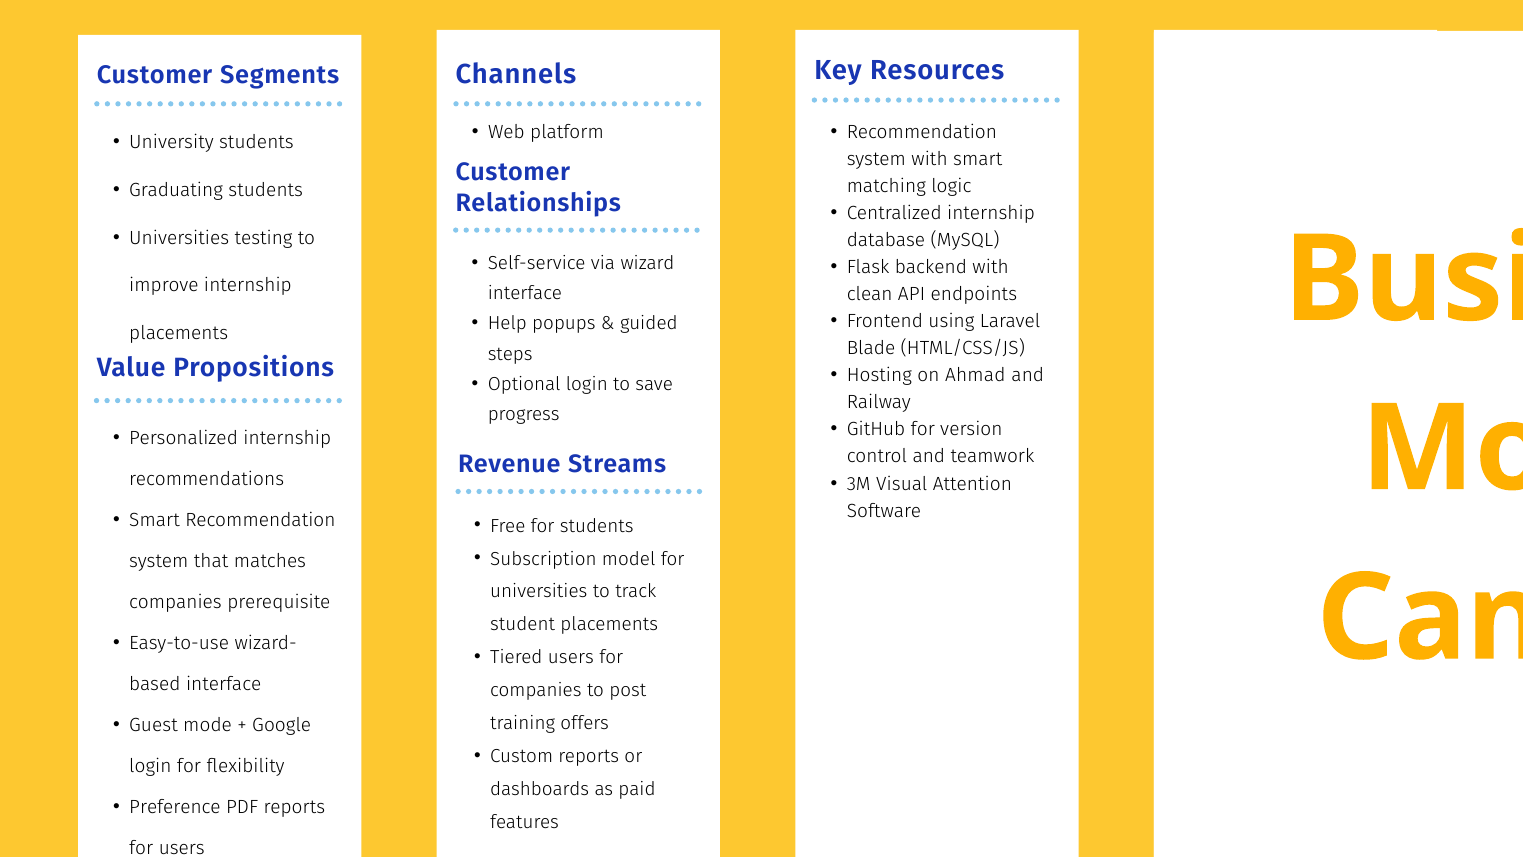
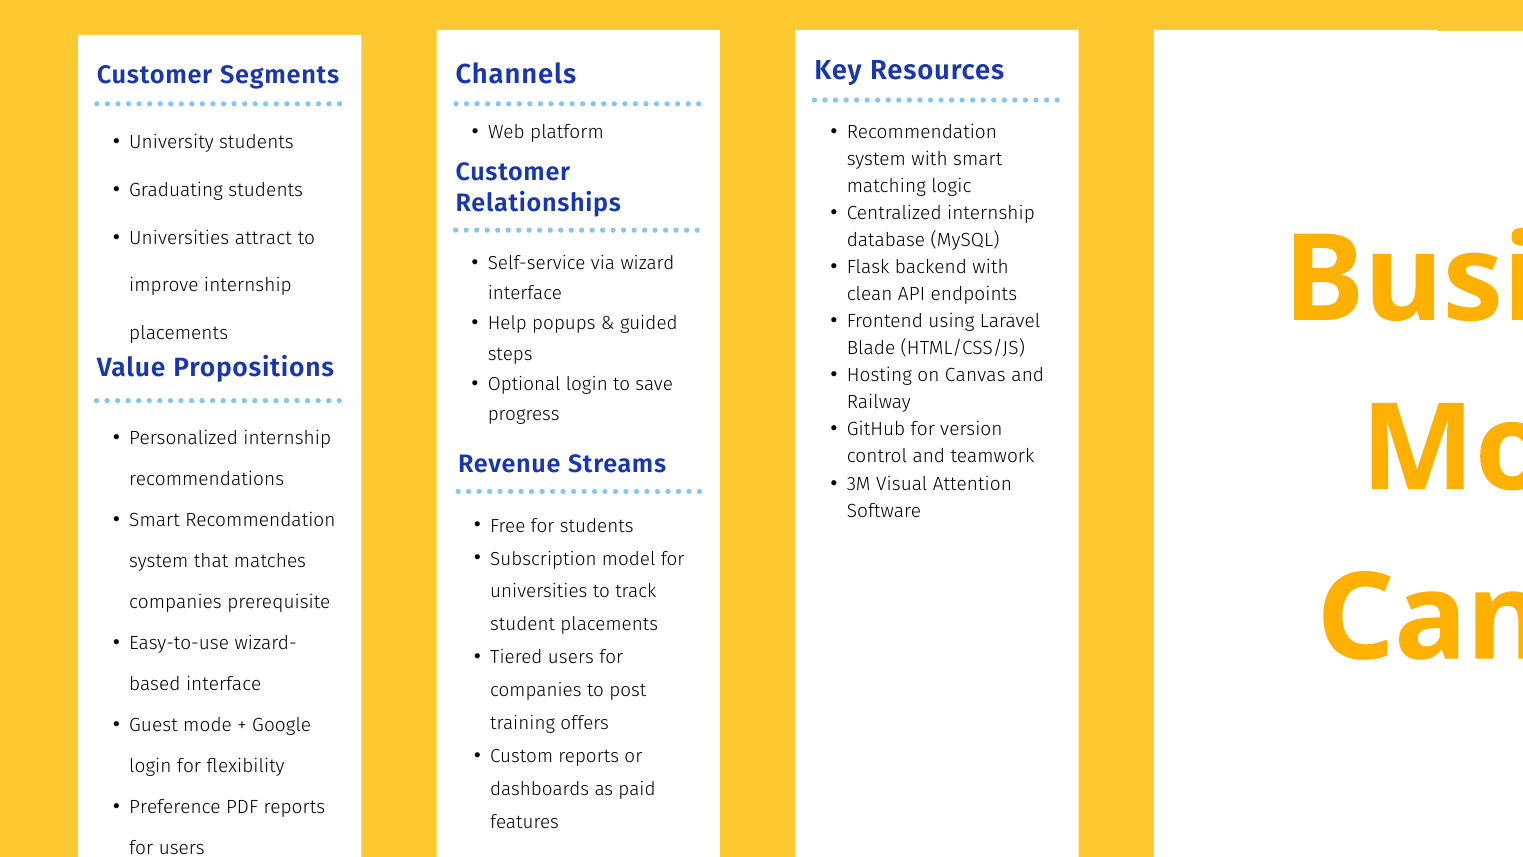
testing: testing -> attract (263, 238)
on Ahmad: Ahmad -> Canvas (975, 375)
